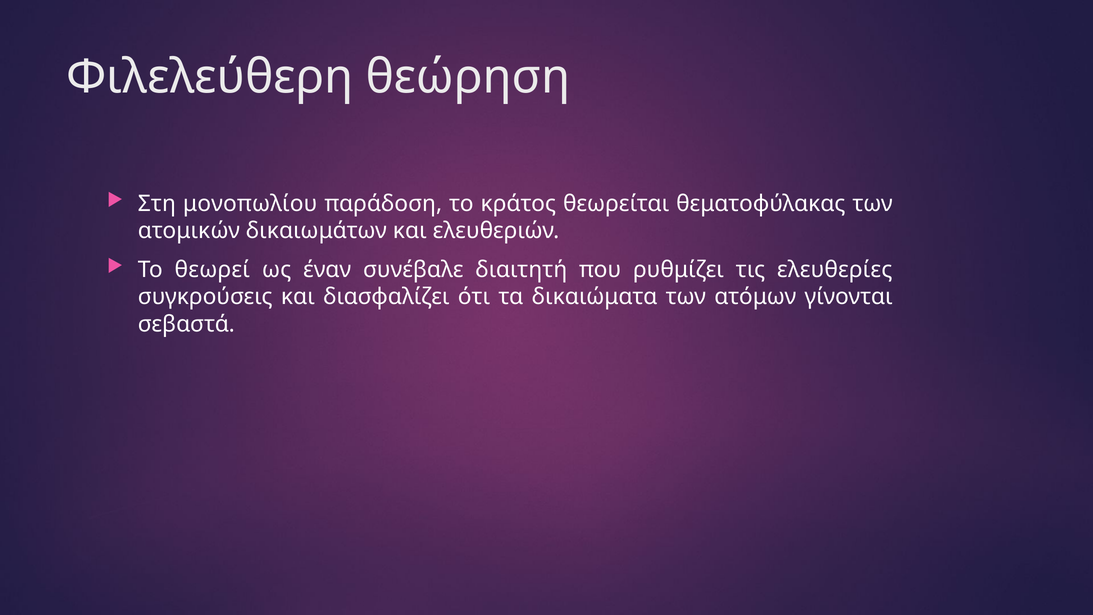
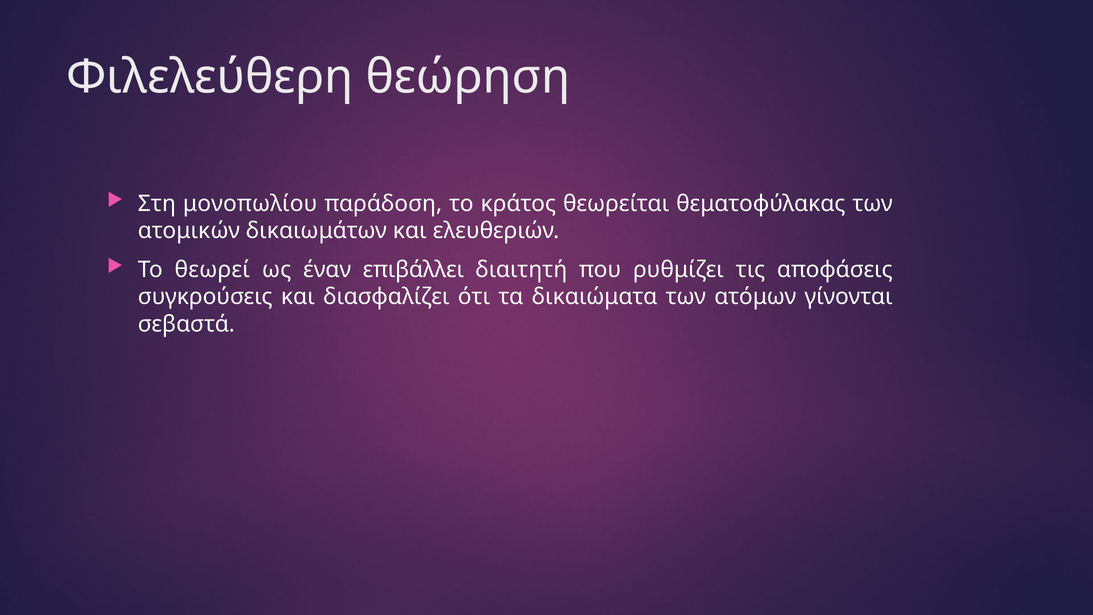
συνέβαλε: συνέβαλε -> επιβάλλει (413, 269)
ελευθερίες: ελευθερίες -> αποφάσεις (835, 269)
